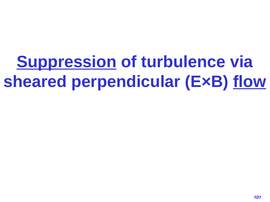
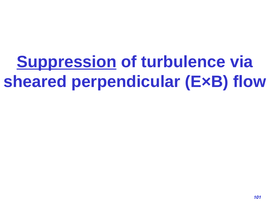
flow underline: present -> none (250, 82)
